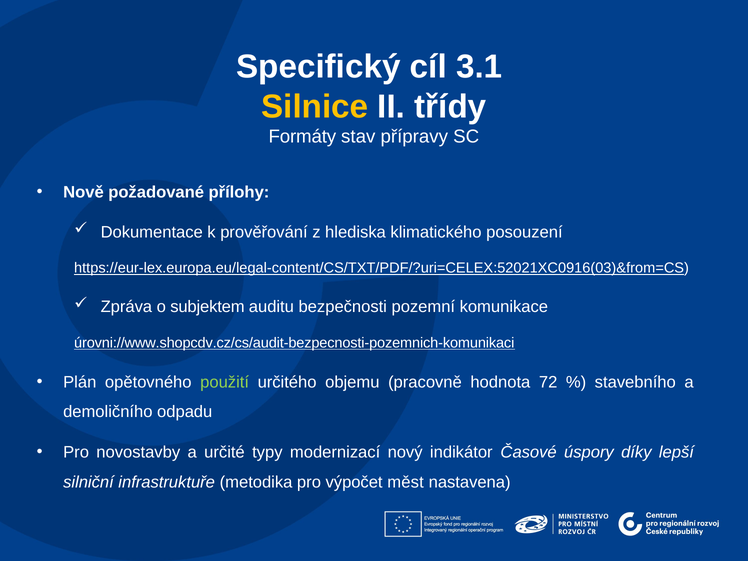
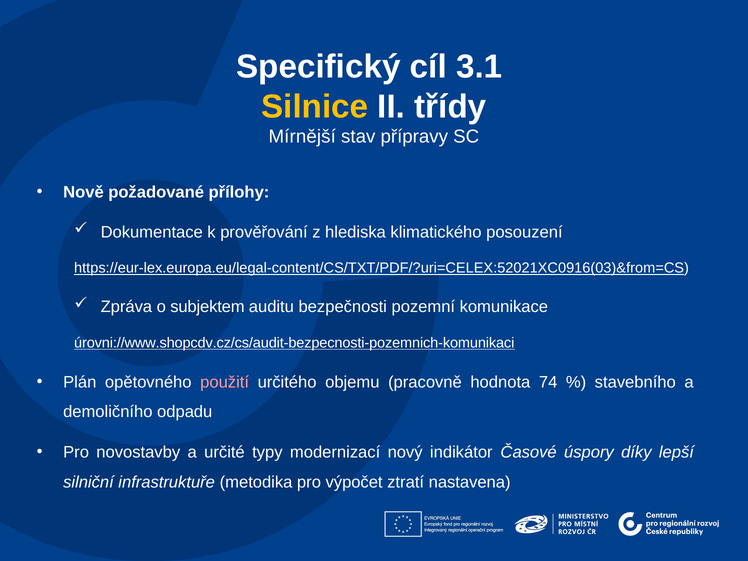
Formáty: Formáty -> Mírnější (302, 137)
použití colour: light green -> pink (225, 382)
72: 72 -> 74 (548, 382)
měst: měst -> ztratí (406, 482)
